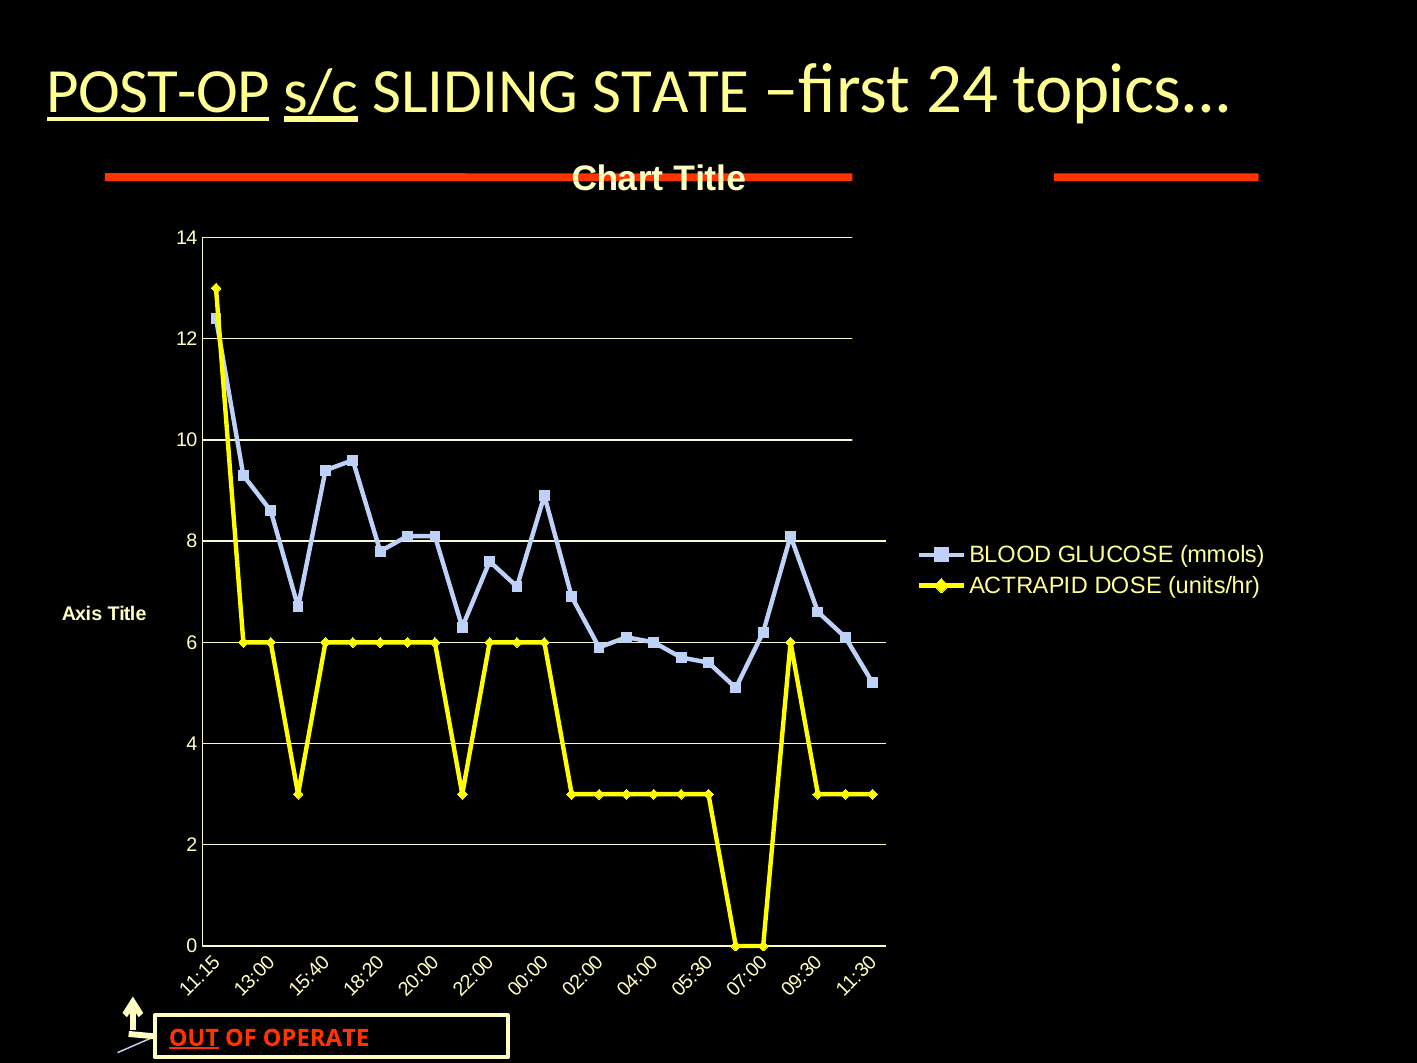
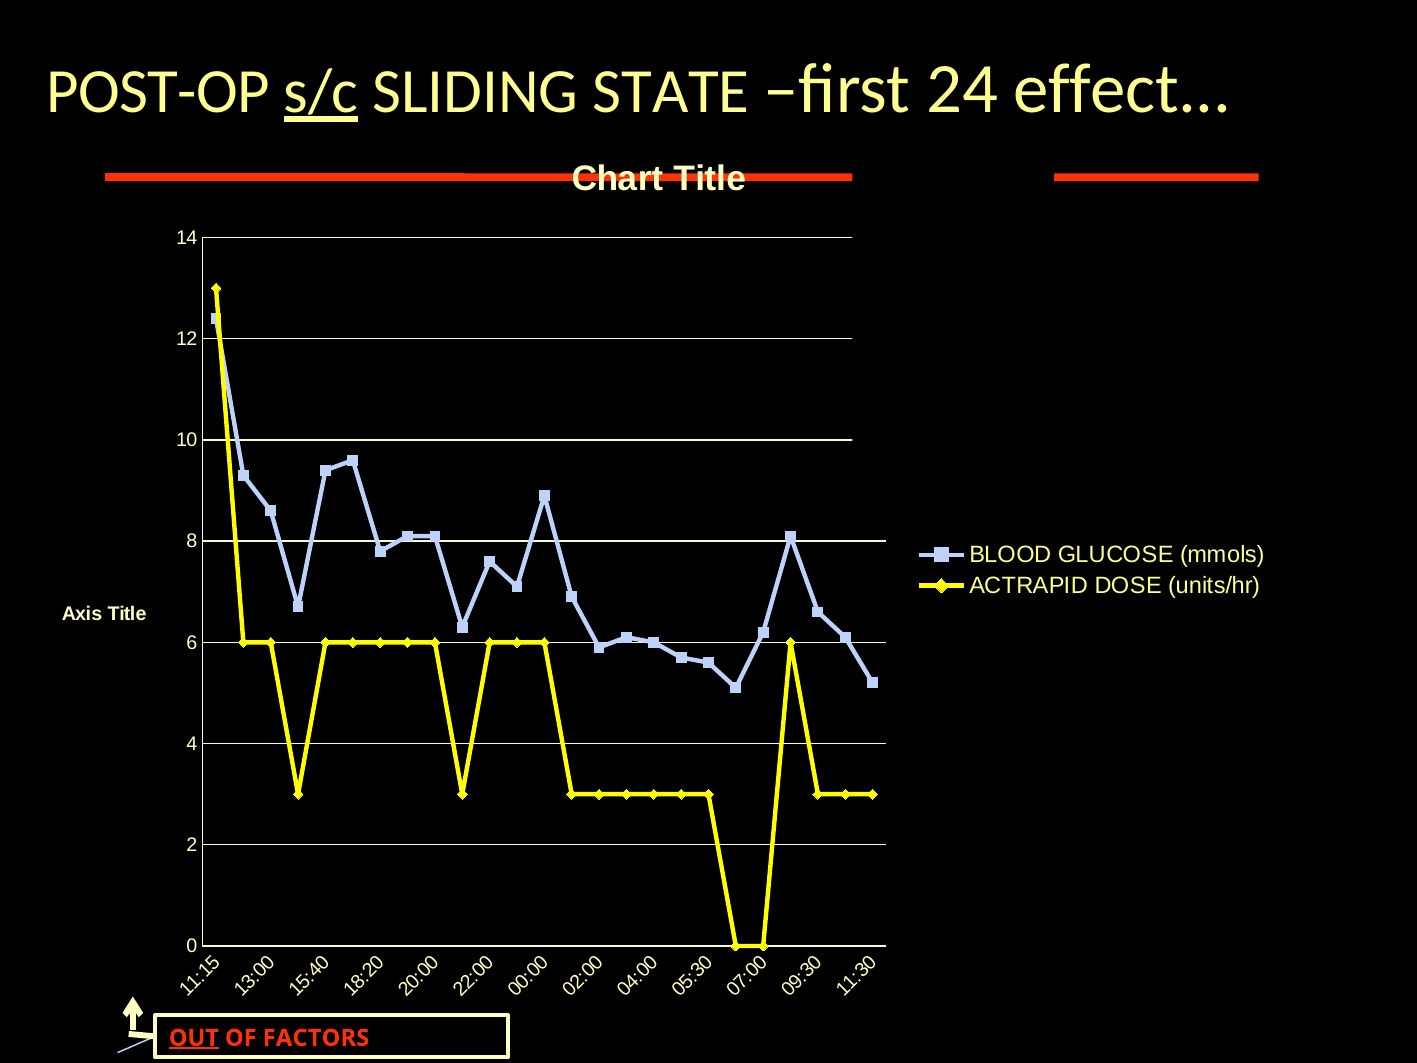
POST-OP underline: present -> none (158, 92)
topics: topics -> effect (1122, 89)
OPERATE: OPERATE -> FACTORS (316, 1038)
